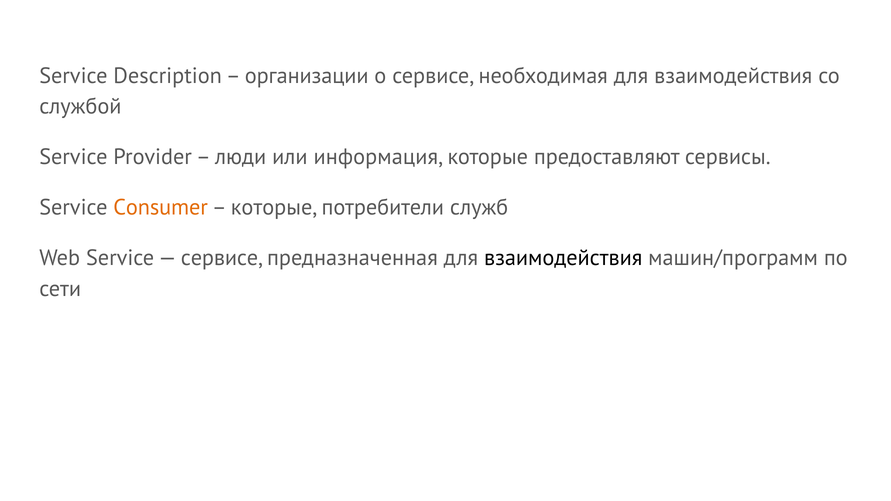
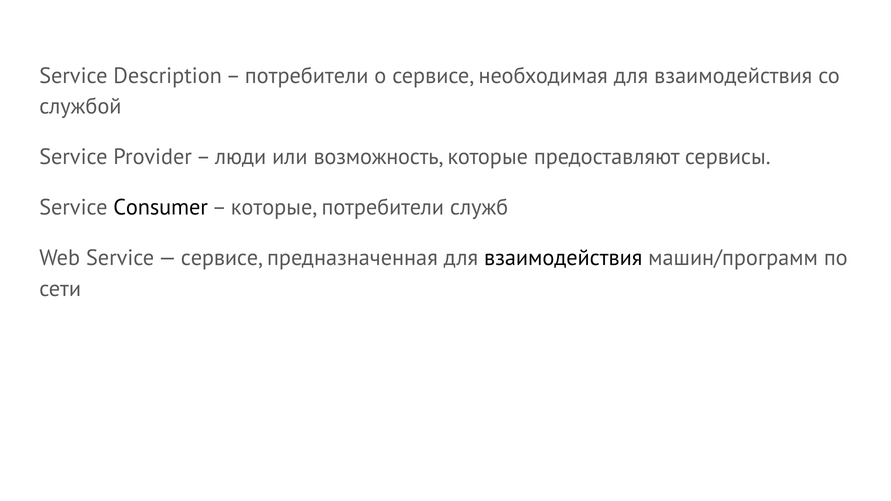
организации: организации -> потребители (307, 76)
информация: информация -> возможность (379, 157)
Consumer colour: orange -> black (161, 208)
